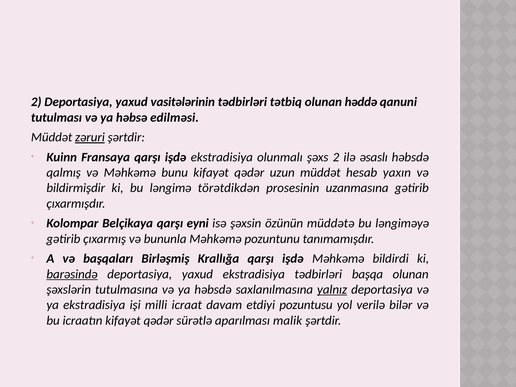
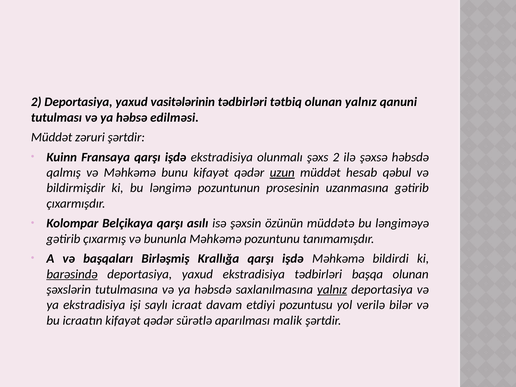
olunan həddə: həddə -> yalnız (361, 102)
zəruri underline: present -> none (90, 137)
əsaslı: əsaslı -> şəxsə (374, 157)
uzun underline: none -> present (282, 173)
yaxın: yaxın -> qəbul (397, 173)
törətdikdən: törətdikdən -> pozuntunun (229, 188)
eyni: eyni -> asılı (198, 223)
milli: milli -> saylı (156, 305)
